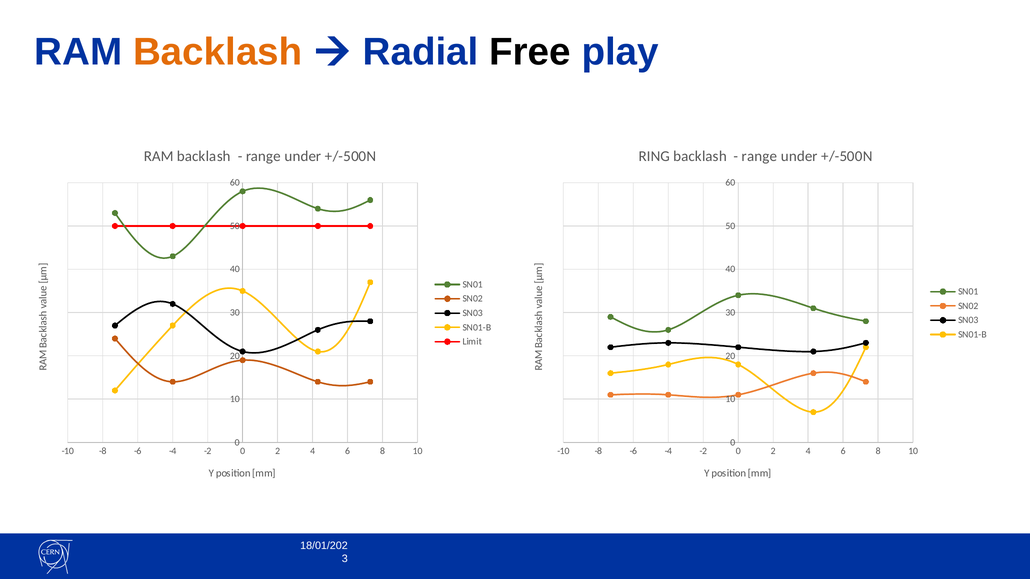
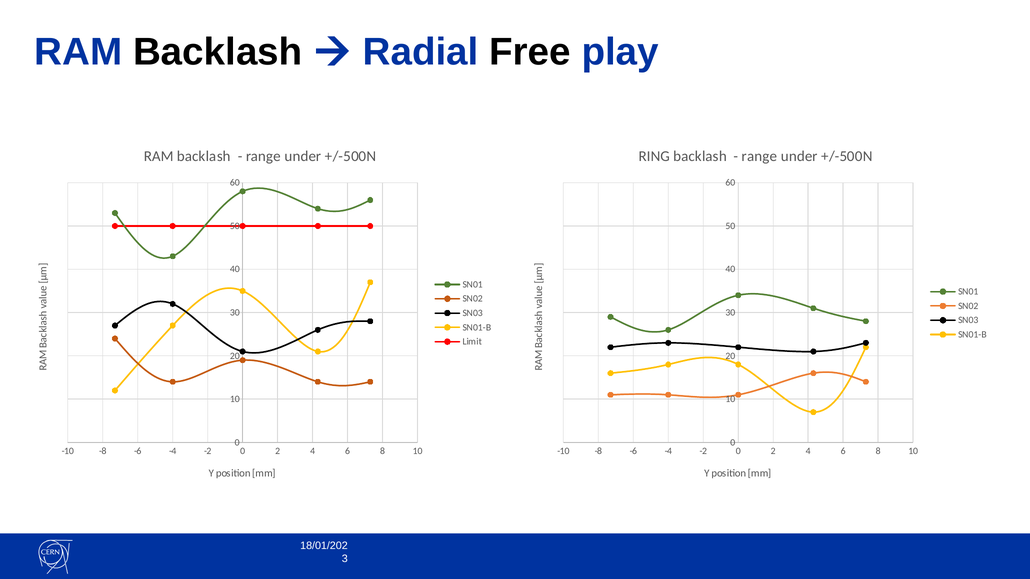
Backlash colour: orange -> black (218, 52)
